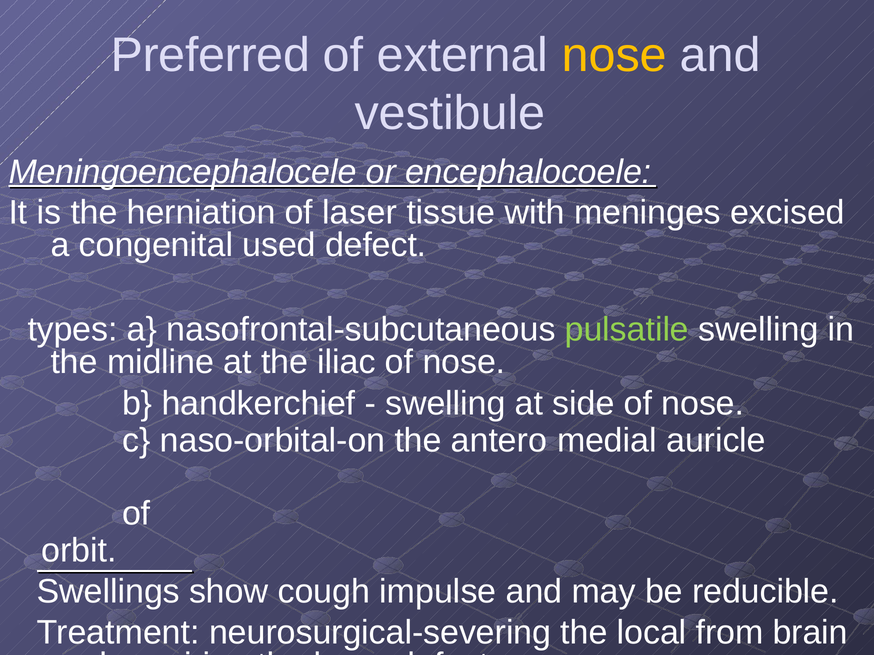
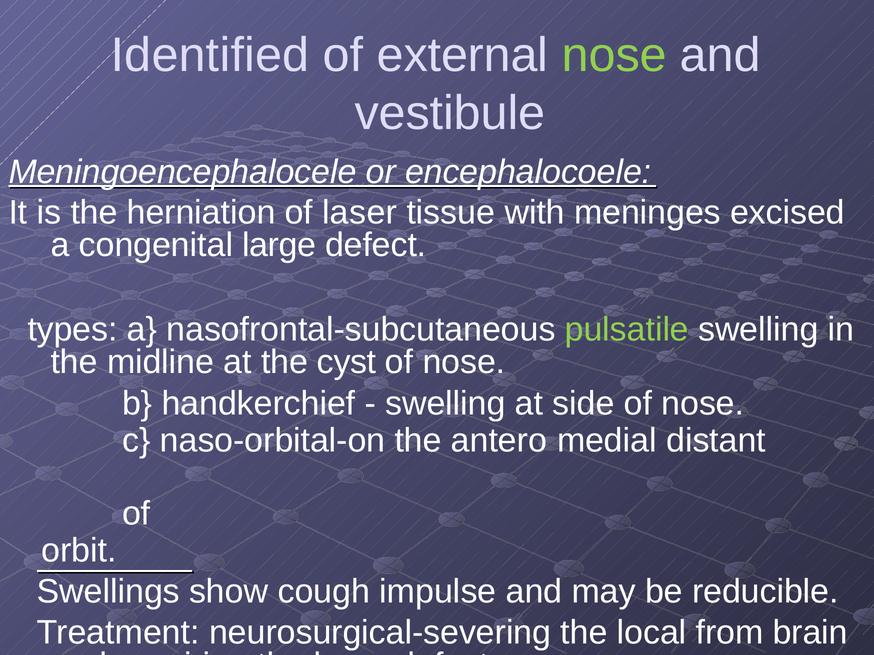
Preferred: Preferred -> Identified (210, 55)
nose colour: yellow -> light green (614, 55)
used: used -> large (279, 245)
iliac: iliac -> cyst (347, 362)
auricle: auricle -> distant (716, 441)
